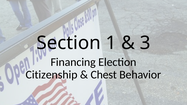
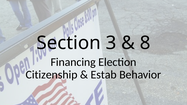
1: 1 -> 3 (111, 43)
3: 3 -> 8 (145, 43)
Chest: Chest -> Estab (104, 75)
